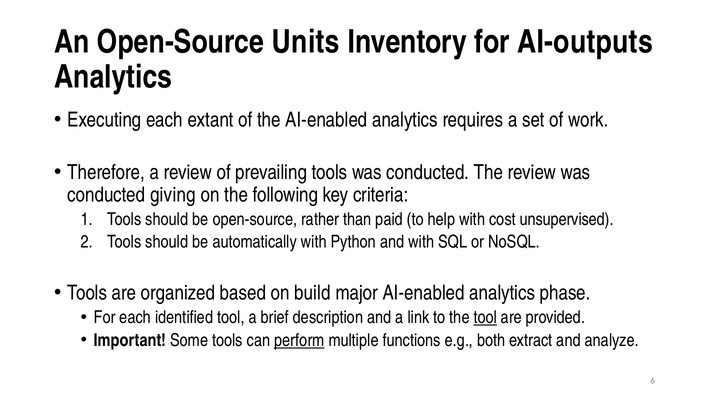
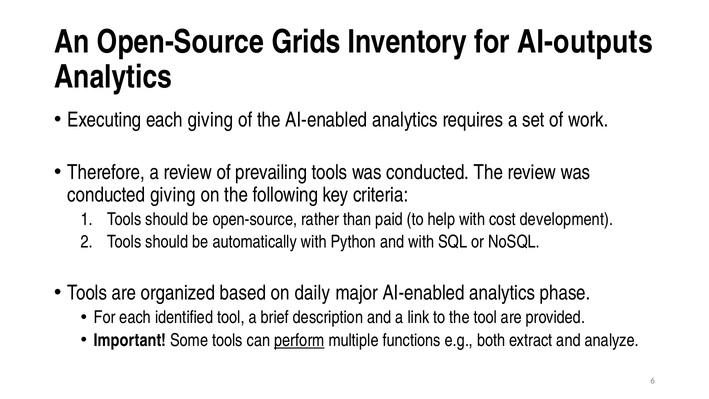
Units: Units -> Grids (306, 42)
each extant: extant -> giving (211, 120)
unsupervised: unsupervised -> development (567, 219)
build: build -> daily (312, 293)
tool underline: present -> none (485, 317)
